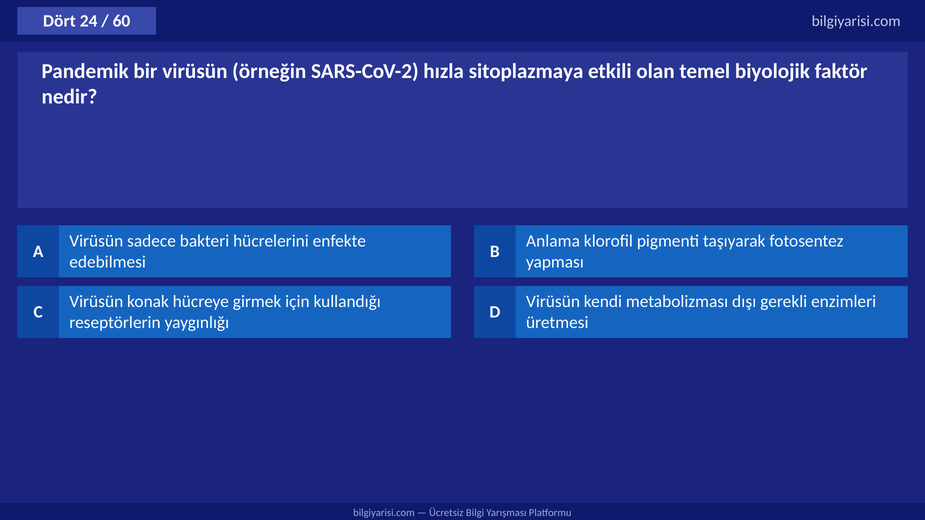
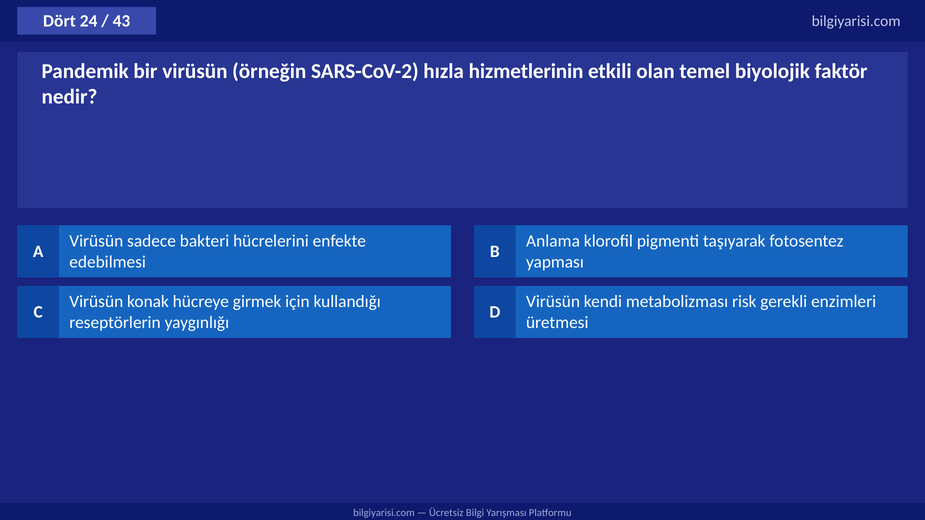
60: 60 -> 43 (121, 21)
sitoplazmaya: sitoplazmaya -> hizmetlerinin (526, 71)
dışı: dışı -> risk (744, 302)
